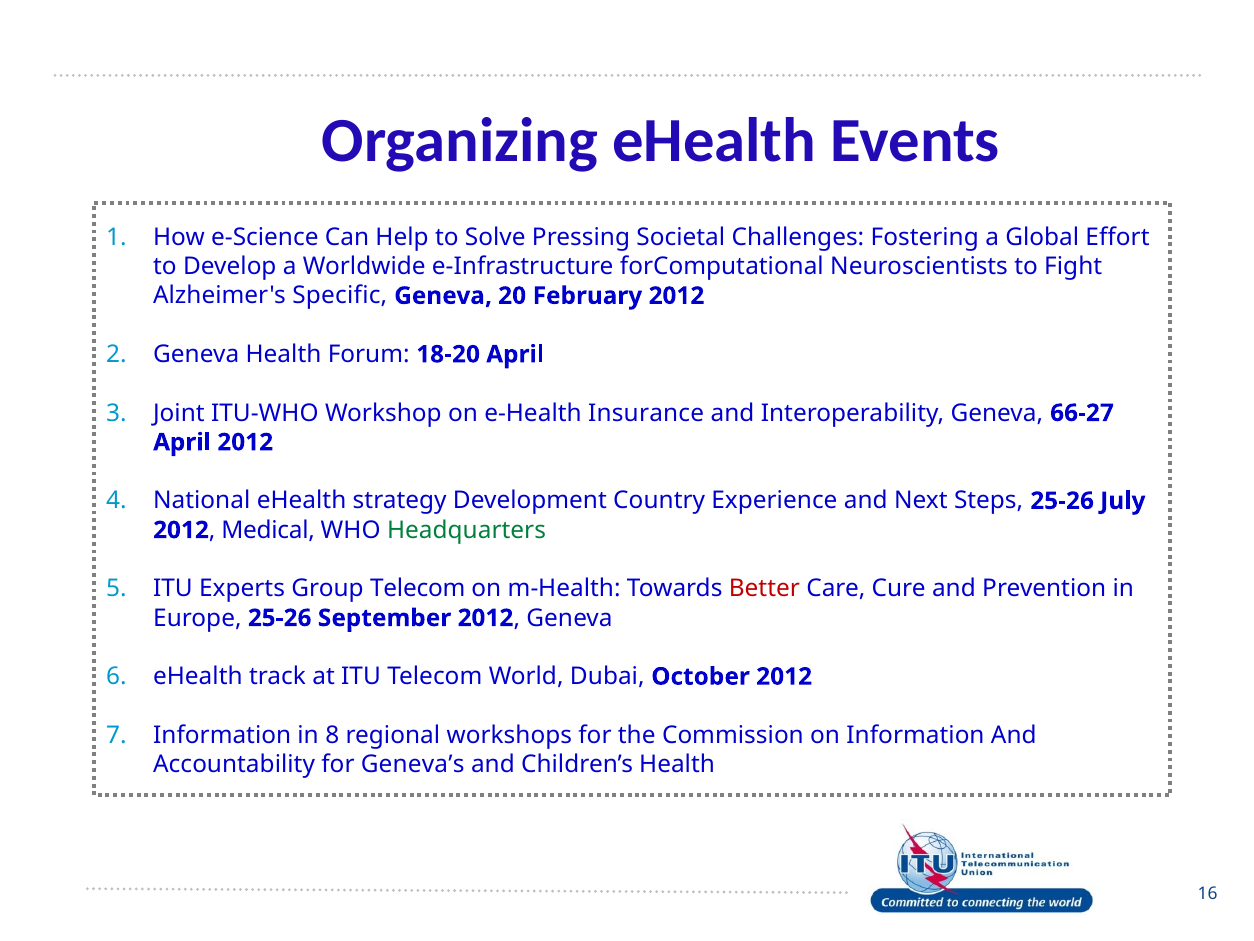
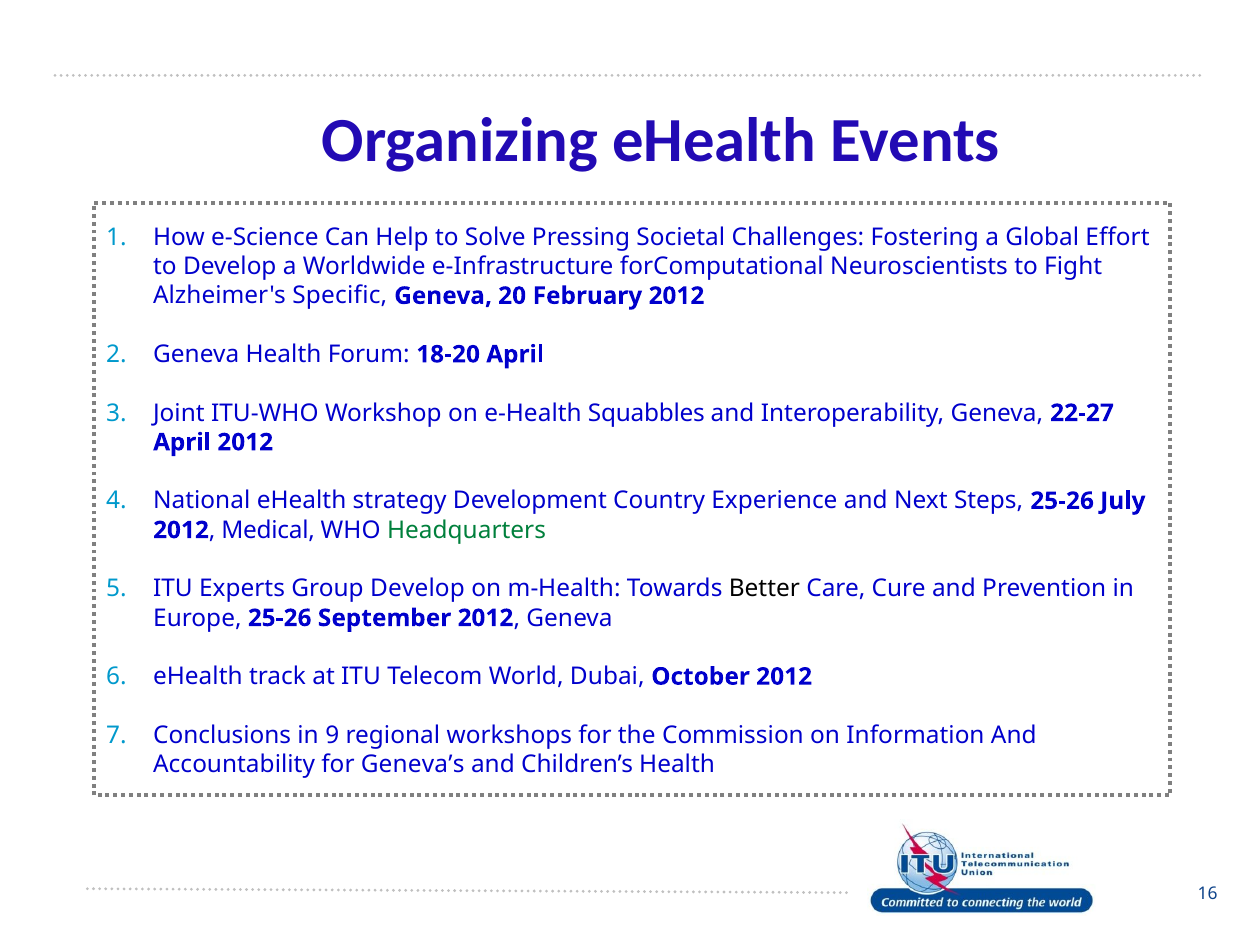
Insurance: Insurance -> Squabbles (646, 413)
66-27: 66-27 -> 22-27 (1082, 413)
Group Telecom: Telecom -> Develop (418, 588)
Better colour: red -> black (764, 588)
Information: Information -> Conclusions (222, 735)
8: 8 -> 9 (332, 735)
